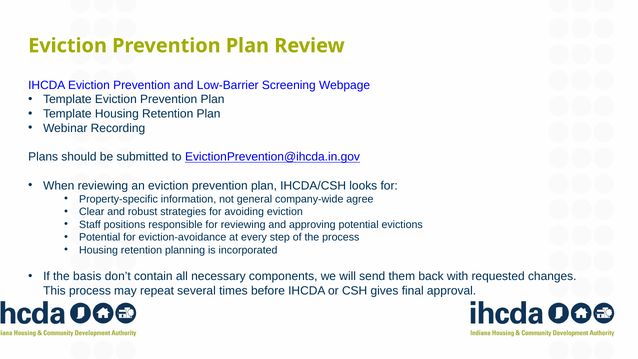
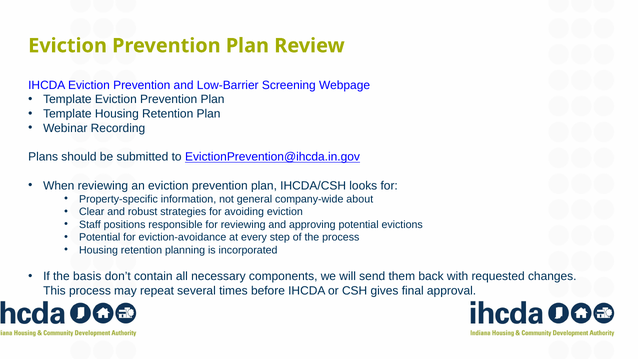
agree: agree -> about (360, 199)
